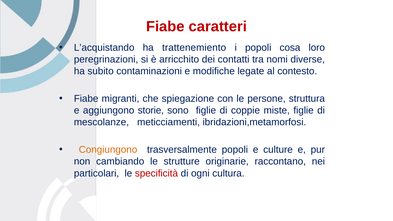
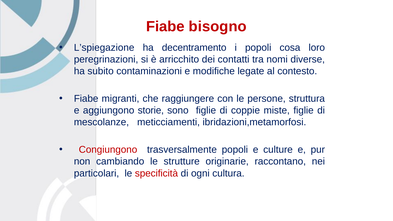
caratteri: caratteri -> bisogno (218, 26)
L’acquistando: L’acquistando -> L’spiegazione (104, 48)
trattenemiento: trattenemiento -> decentramento (194, 48)
spiegazione: spiegazione -> raggiungere (188, 99)
Congiungono colour: orange -> red (108, 150)
